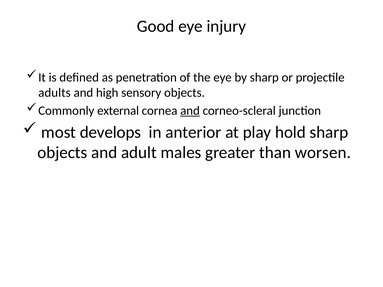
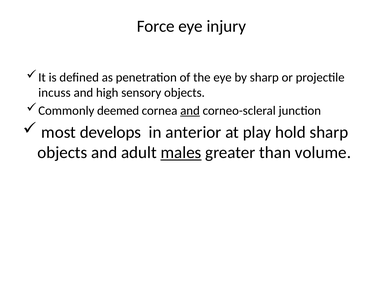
Good: Good -> Force (156, 26)
adults: adults -> incuss (54, 93)
external: external -> deemed (118, 111)
males underline: none -> present (181, 153)
worsen: worsen -> volume (323, 153)
